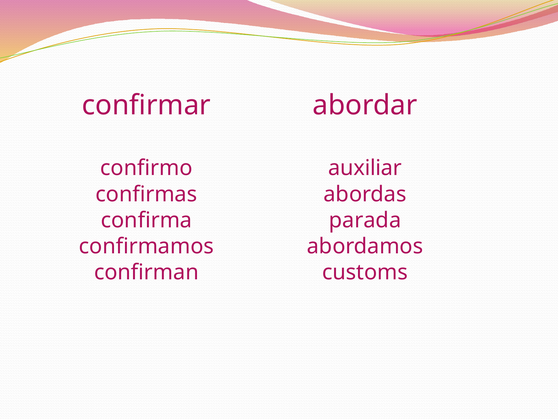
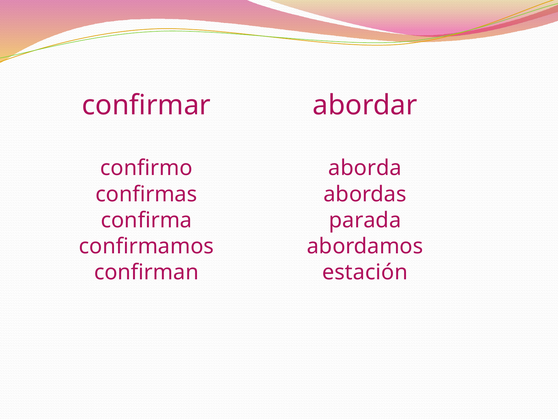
auxiliar: auxiliar -> aborda (365, 168)
customs: customs -> estación (365, 272)
